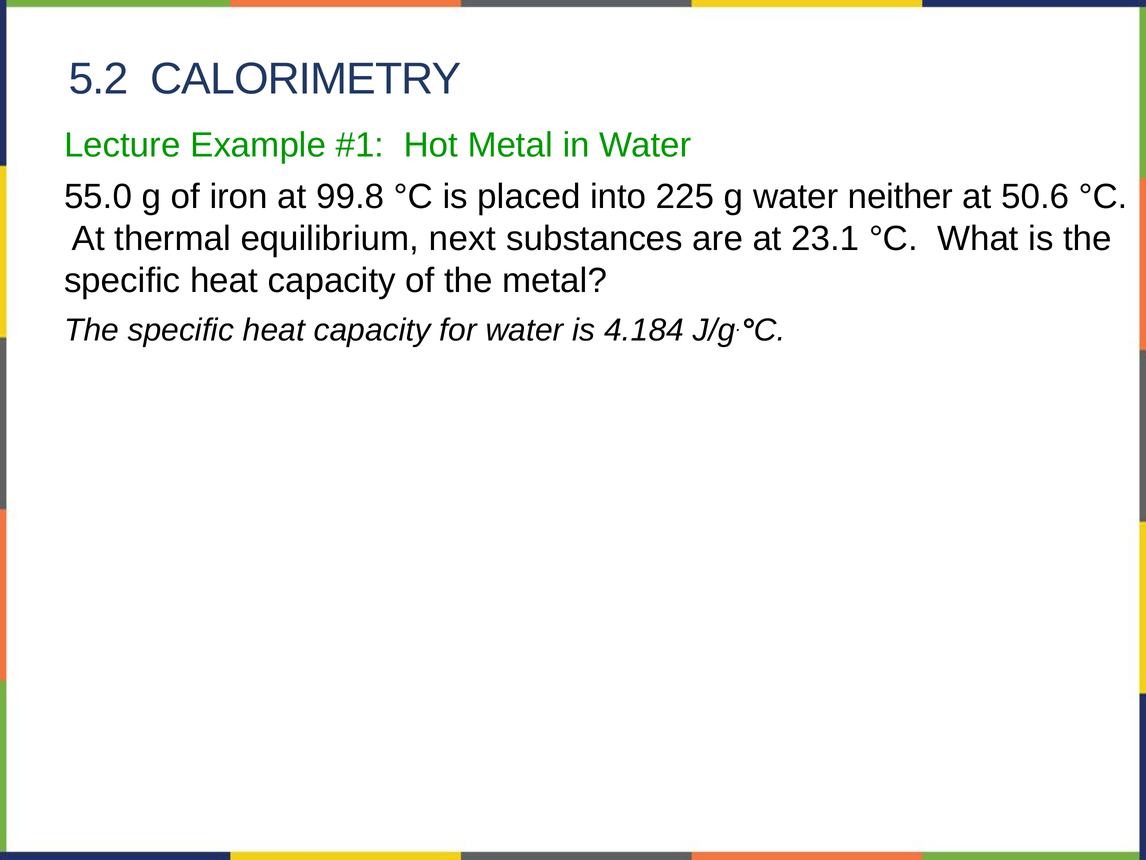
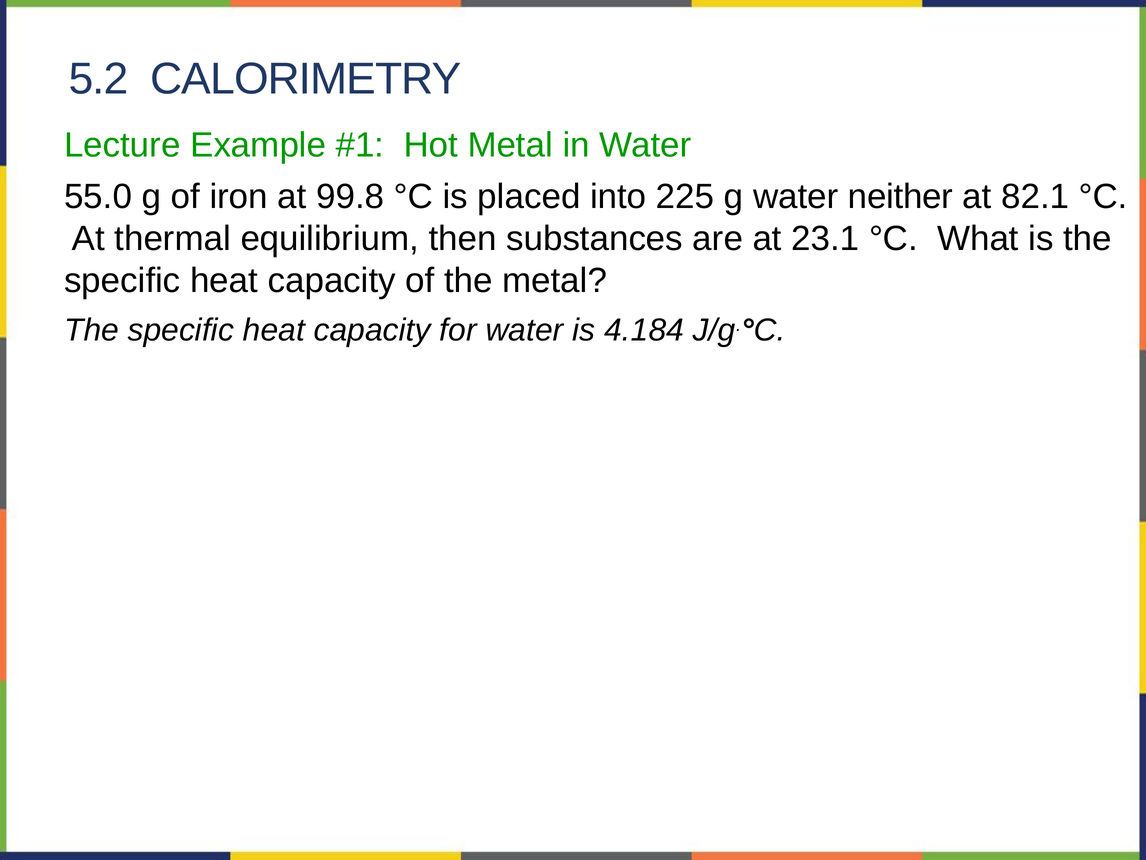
50.6: 50.6 -> 82.1 (1035, 196)
next: next -> then (463, 238)
